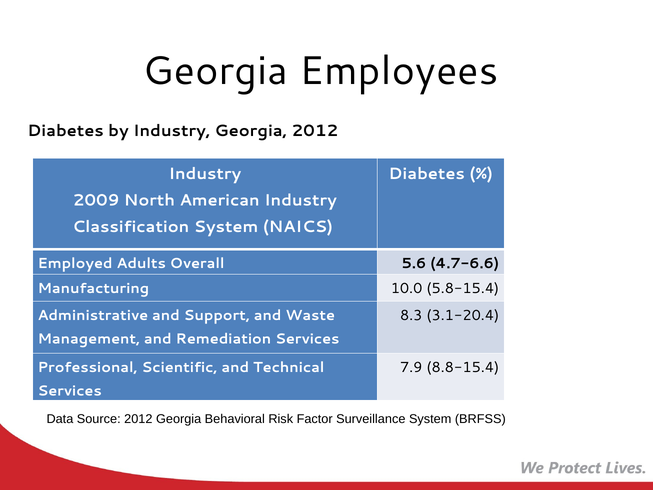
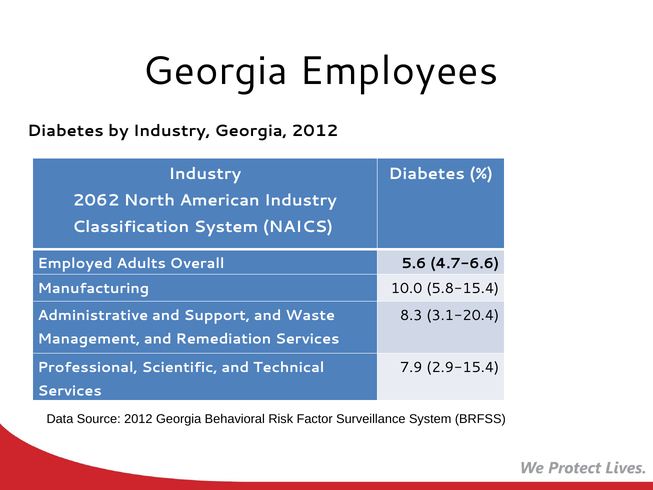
2009: 2009 -> 2062 (96, 200)
8.8-15.4: 8.8-15.4 -> 2.9-15.4 (463, 367)
